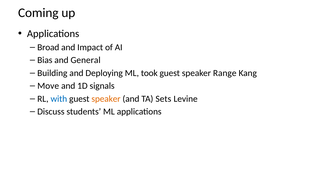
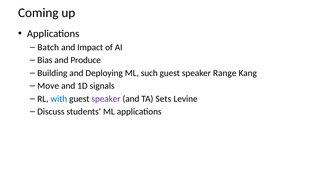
Broad: Broad -> Batch (48, 47)
General: General -> Produce (86, 60)
took: took -> such (149, 73)
speaker colour: orange -> purple (106, 99)
